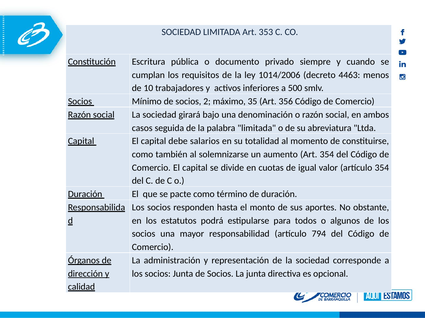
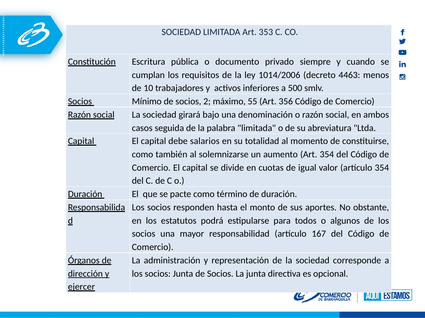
35: 35 -> 55 (252, 102)
794: 794 -> 167 (319, 234)
calidad: calidad -> ejercer (81, 287)
